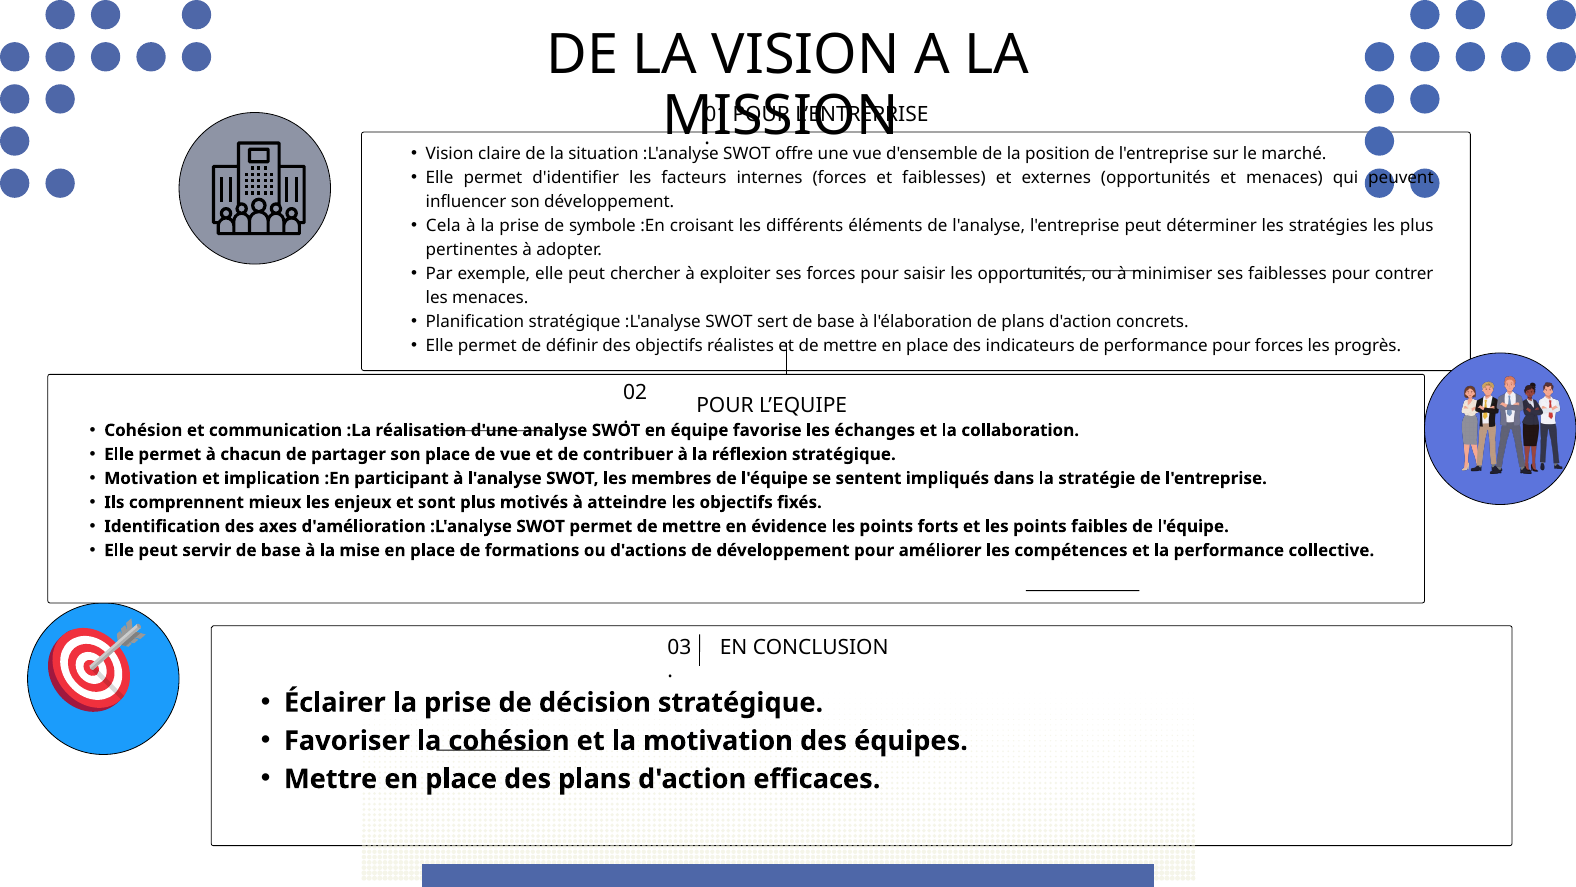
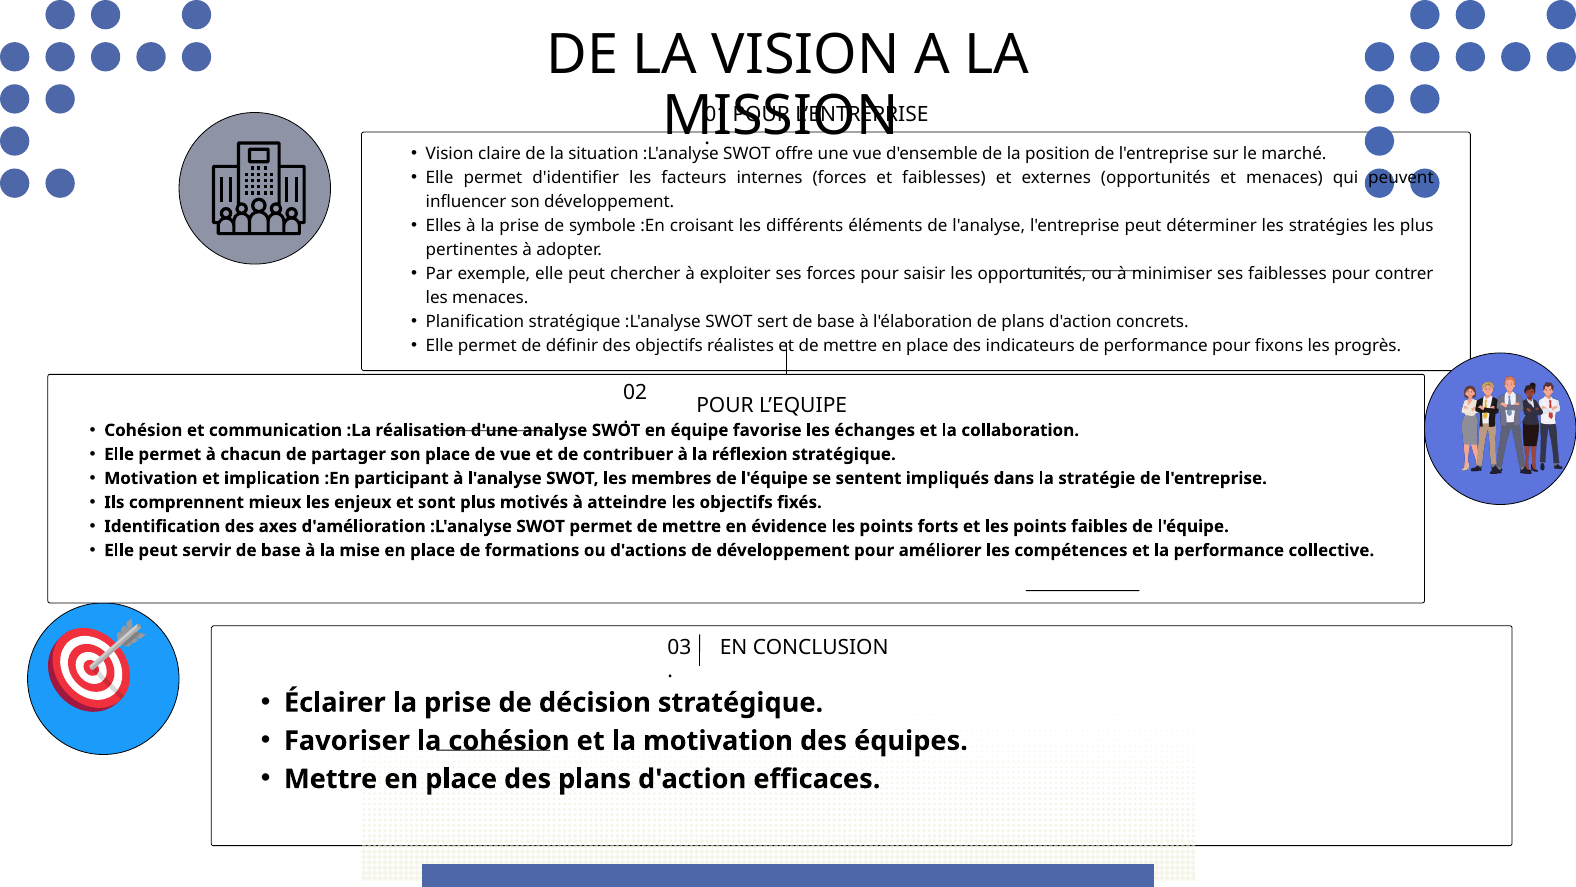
Cela: Cela -> Elles (443, 225)
pour forces: forces -> fixons (1279, 345)
